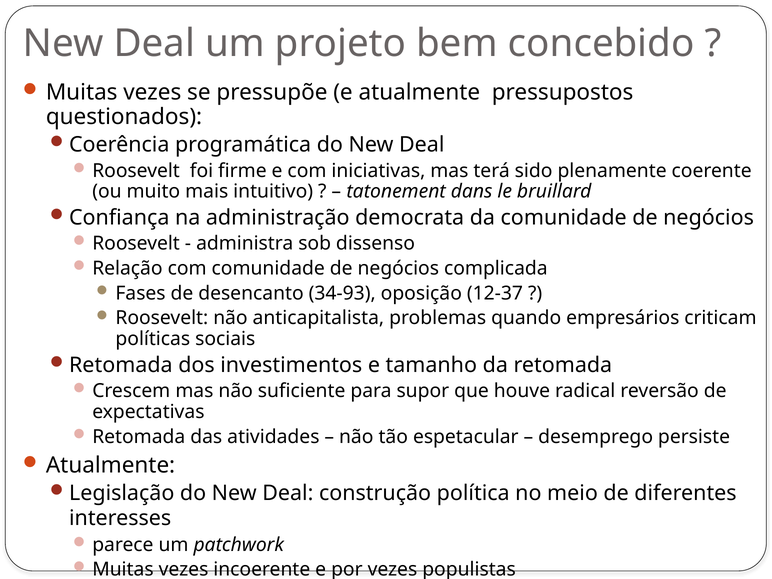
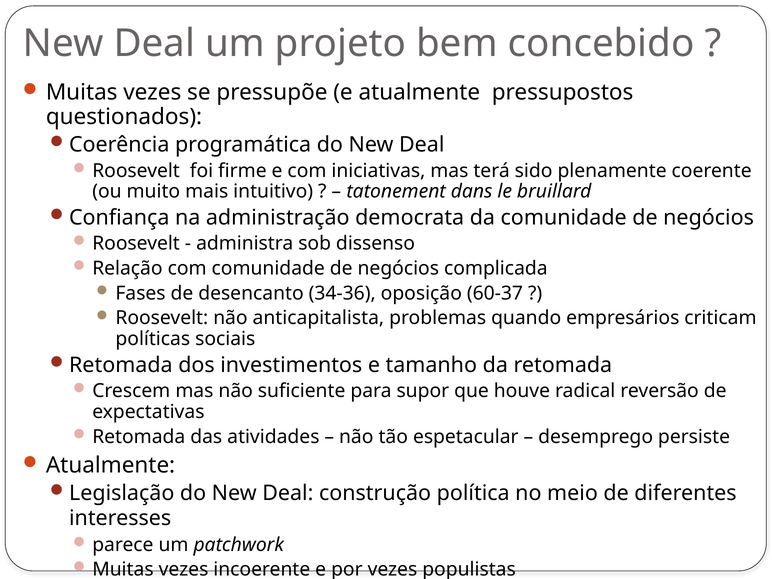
34-93: 34-93 -> 34-36 (342, 293)
12-37: 12-37 -> 60-37 (495, 293)
